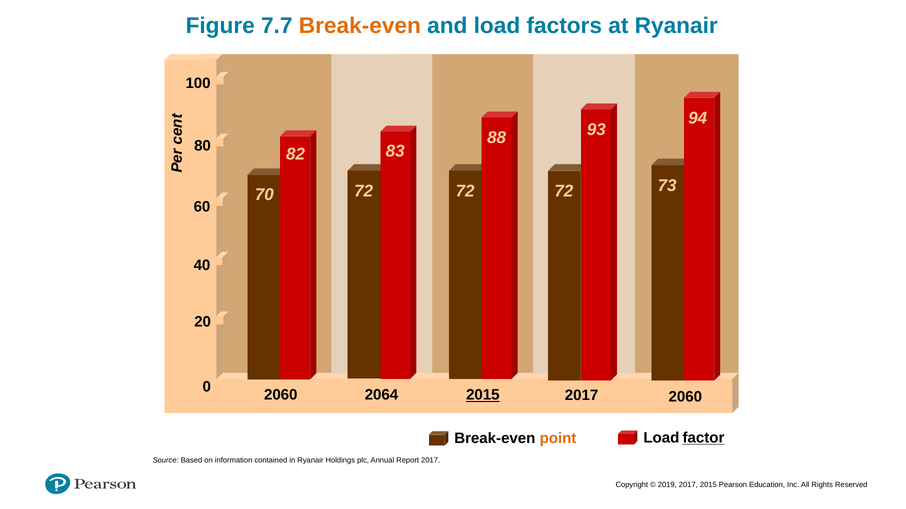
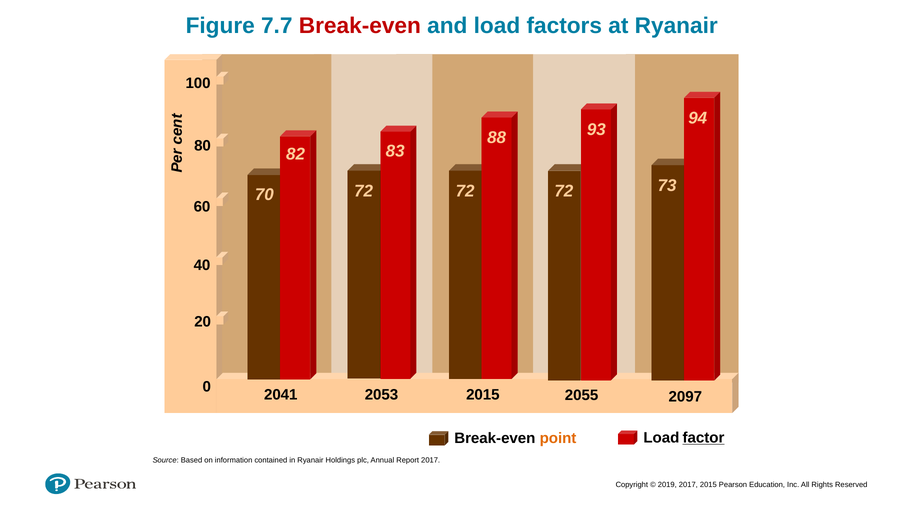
Break-even colour: orange -> red (360, 26)
2060: 2060 -> 2041 (281, 395)
2064: 2064 -> 2053 (381, 395)
2015 underline: present -> none (483, 395)
2017: 2017 -> 2055 (582, 396)
2060: 2060 -> 2097 (685, 397)
